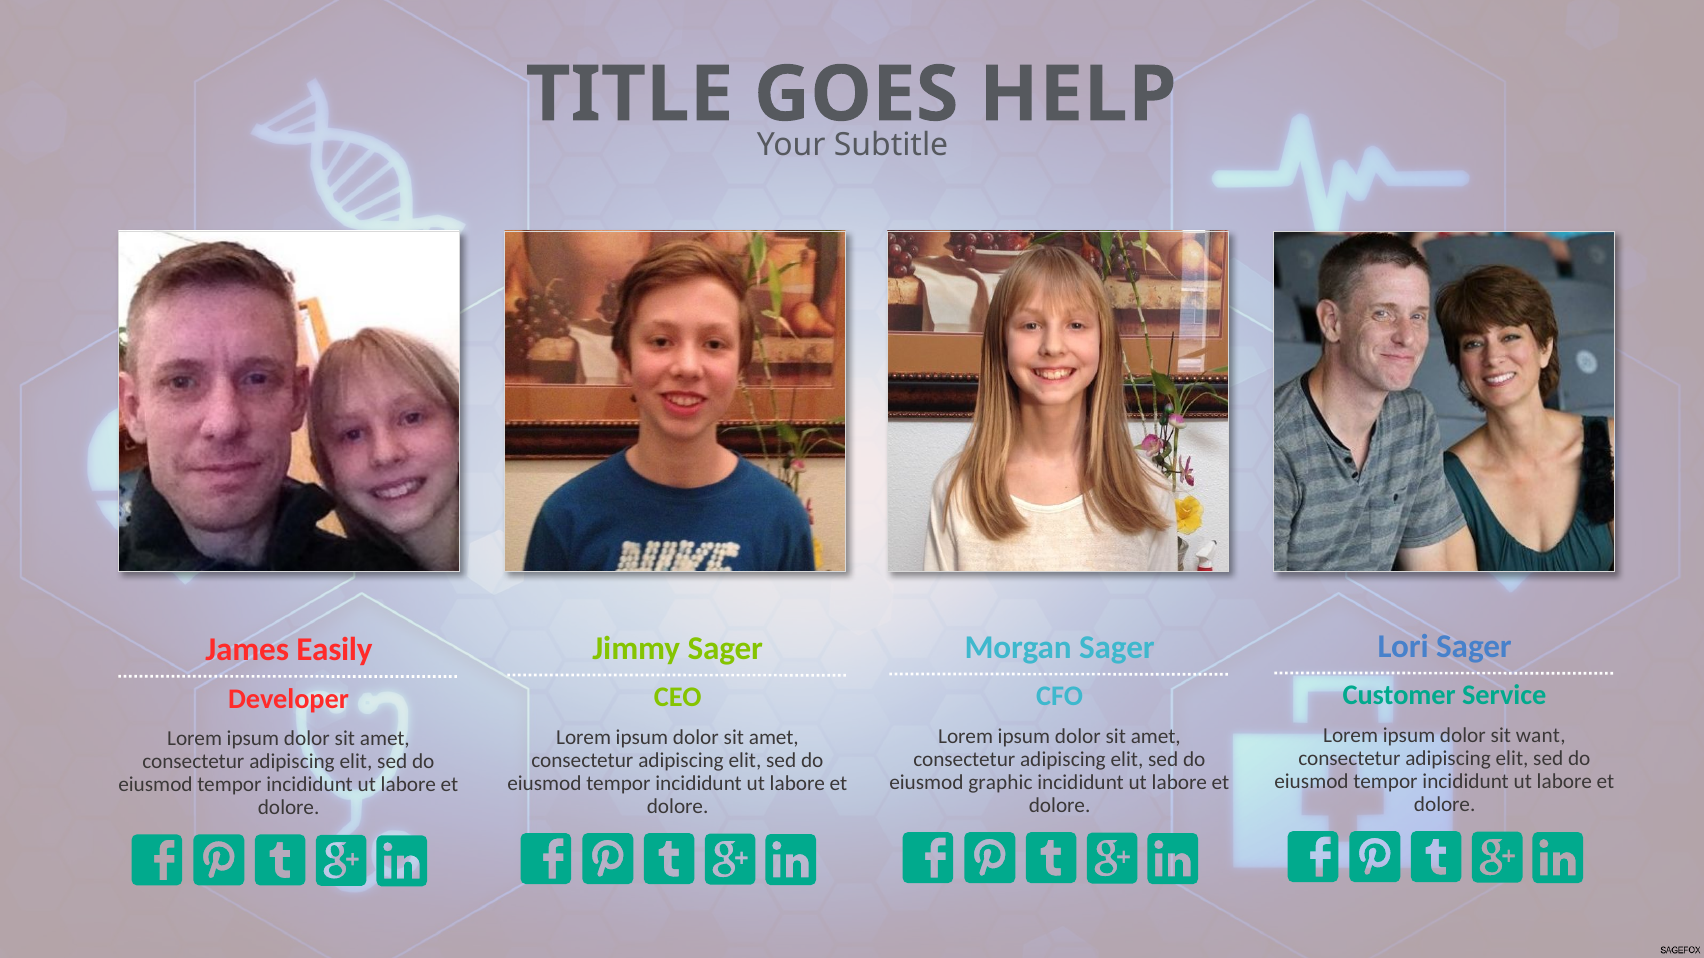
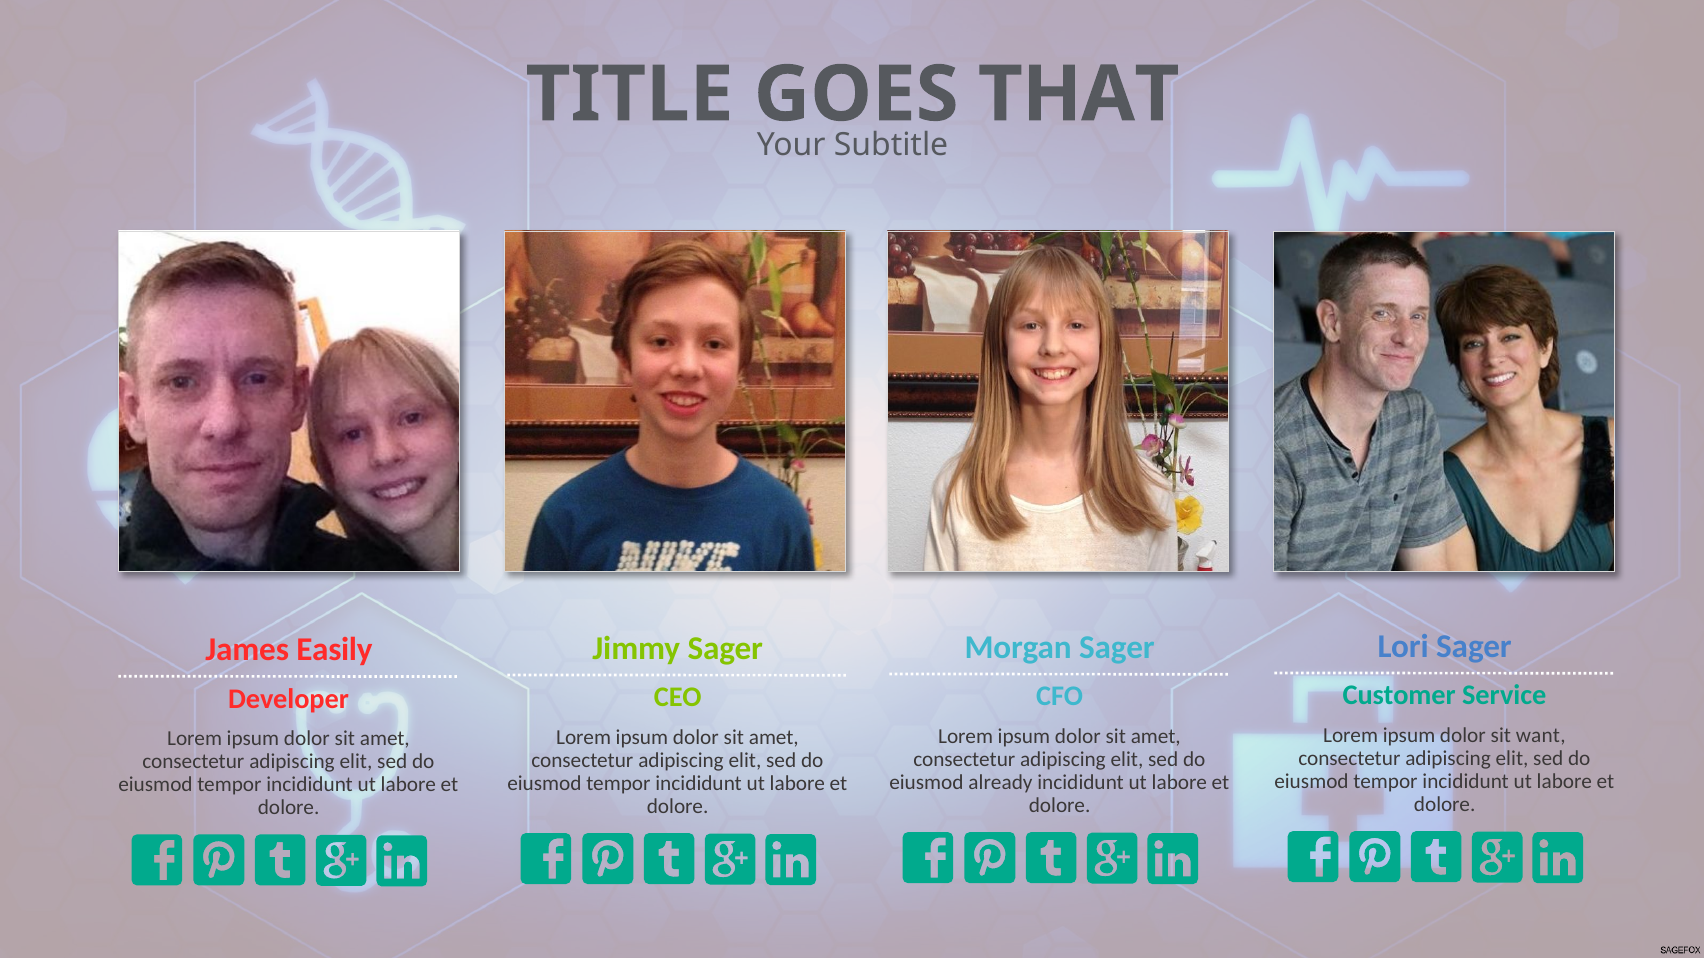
HELP: HELP -> THAT (1079, 95)
graphic: graphic -> already (1001, 783)
